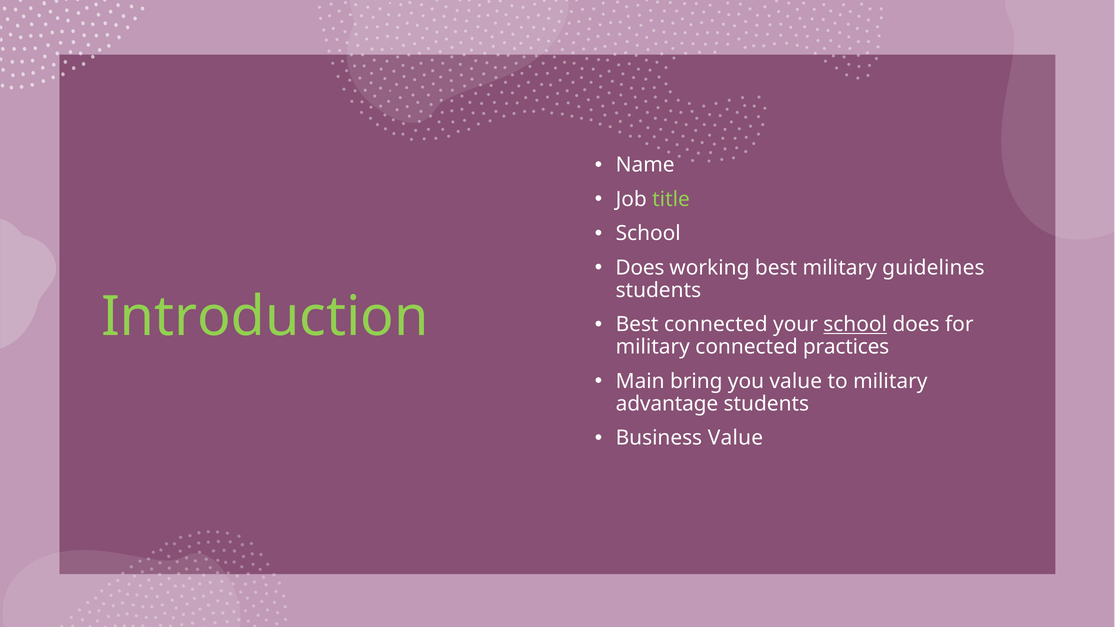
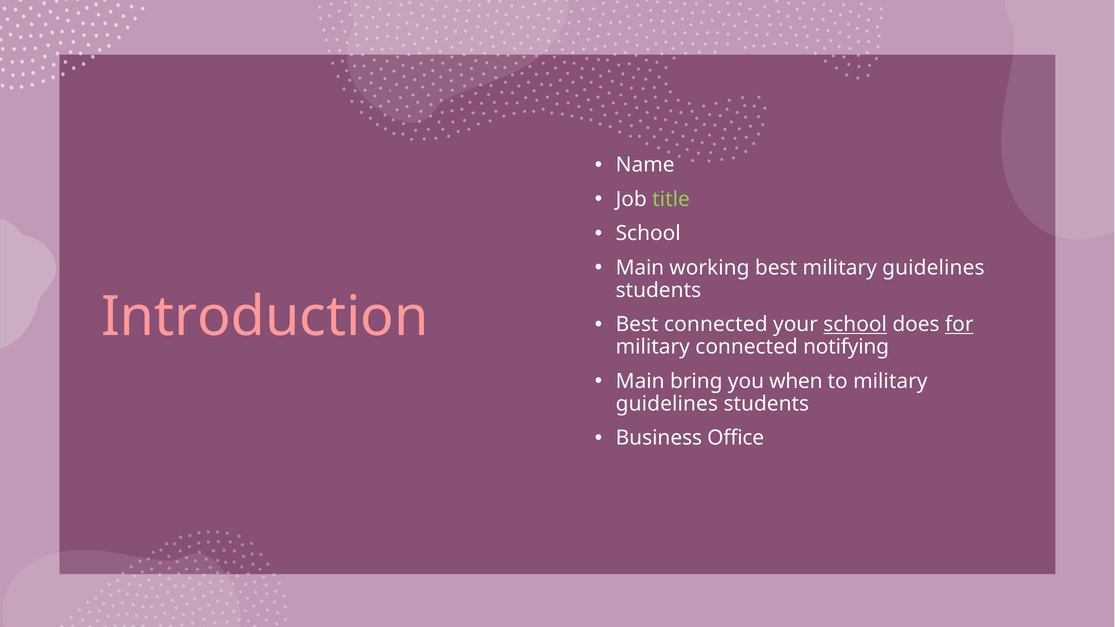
Does: Does -> Main (640, 268)
Introduction colour: light green -> pink (265, 317)
for underline: none -> present (959, 325)
practices: practices -> notifying (846, 347)
you value: value -> when (796, 381)
advantage: advantage -> guidelines (667, 404)
Business Value: Value -> Office (736, 438)
